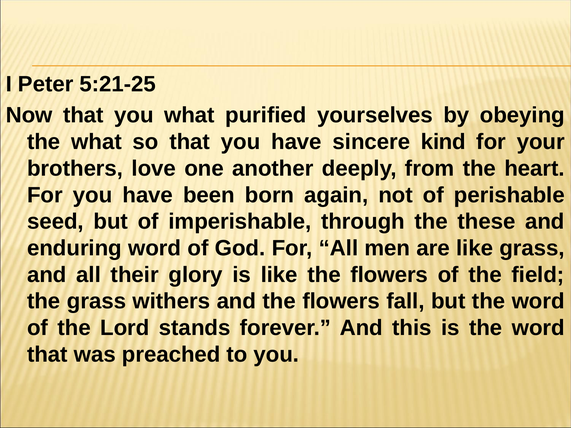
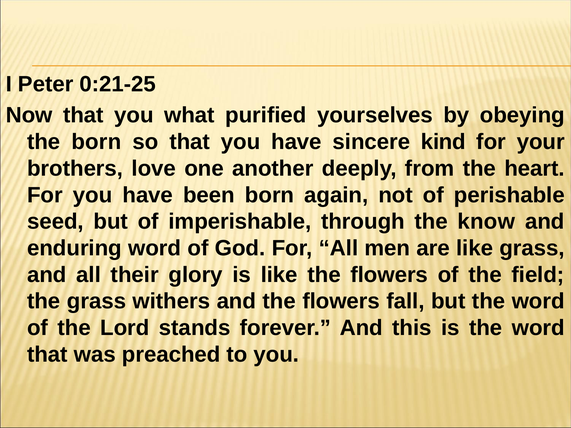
5:21-25: 5:21-25 -> 0:21-25 (118, 84)
the what: what -> born (96, 142)
these: these -> know (486, 222)
